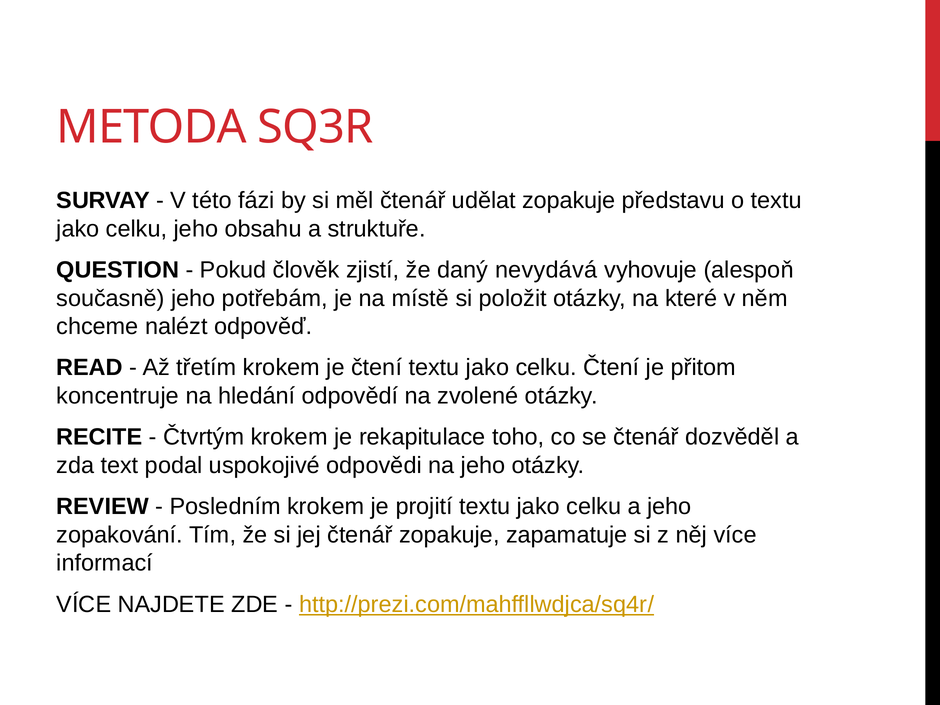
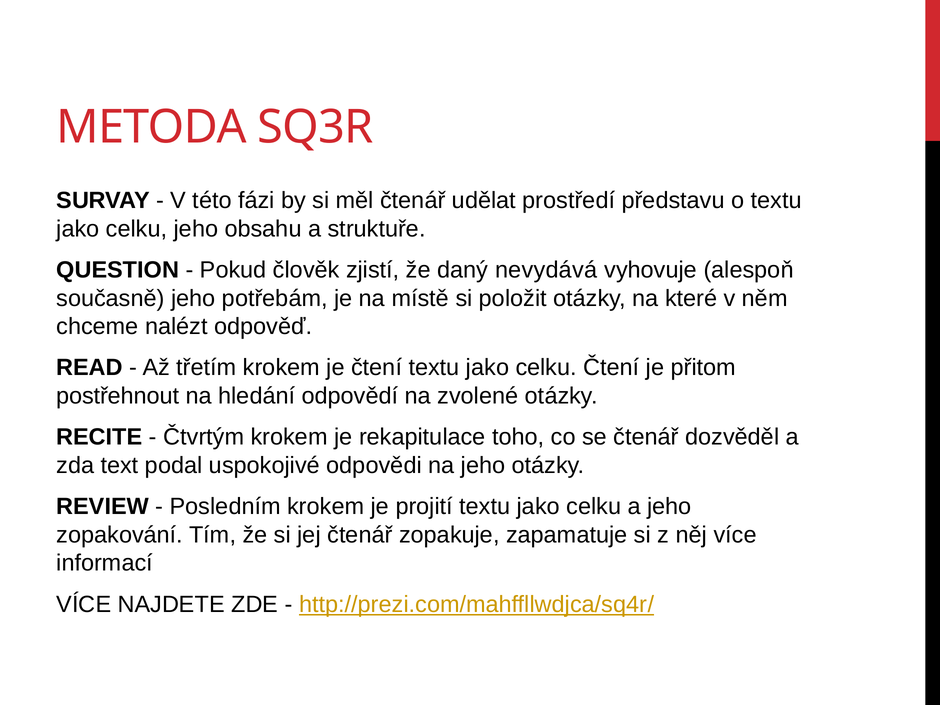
udělat zopakuje: zopakuje -> prostředí (569, 201)
koncentruje: koncentruje -> postřehnout (118, 396)
